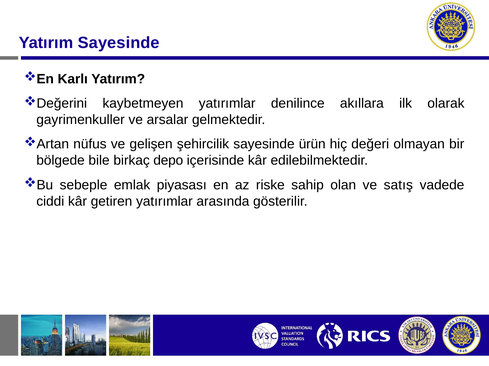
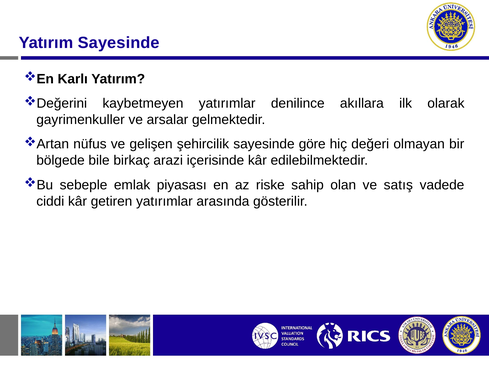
ürün: ürün -> göre (312, 144)
depo: depo -> arazi (168, 161)
